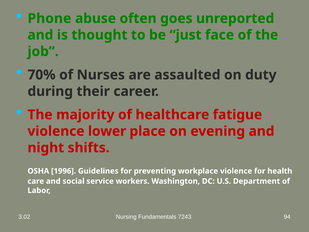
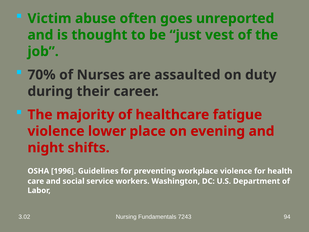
Phone: Phone -> Victim (49, 18)
face: face -> vest (220, 35)
